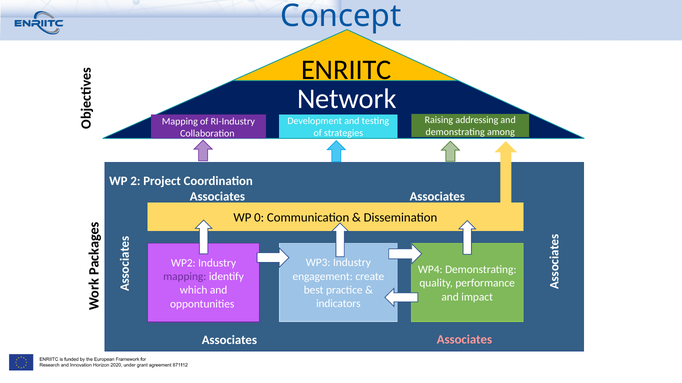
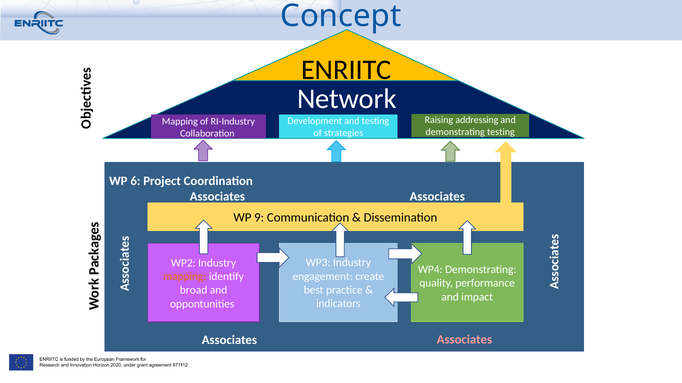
demonstrating among: among -> testing (501, 132)
2: 2 -> 6 (135, 181)
0: 0 -> 9 (259, 218)
mapping colour: purple -> orange (185, 277)
which: which -> broad (194, 291)
